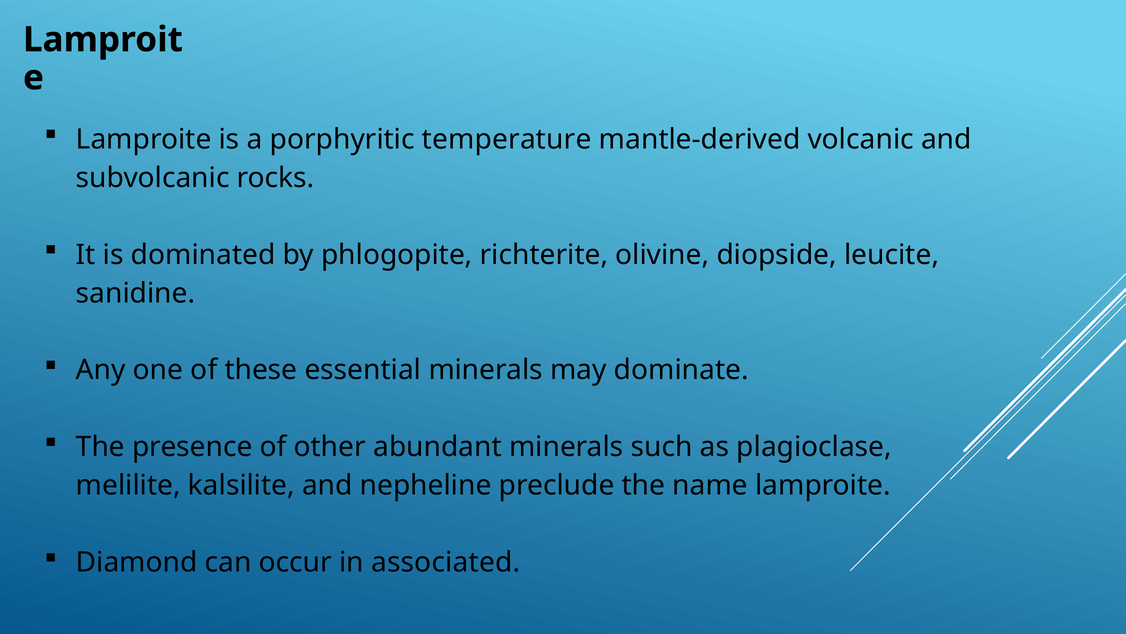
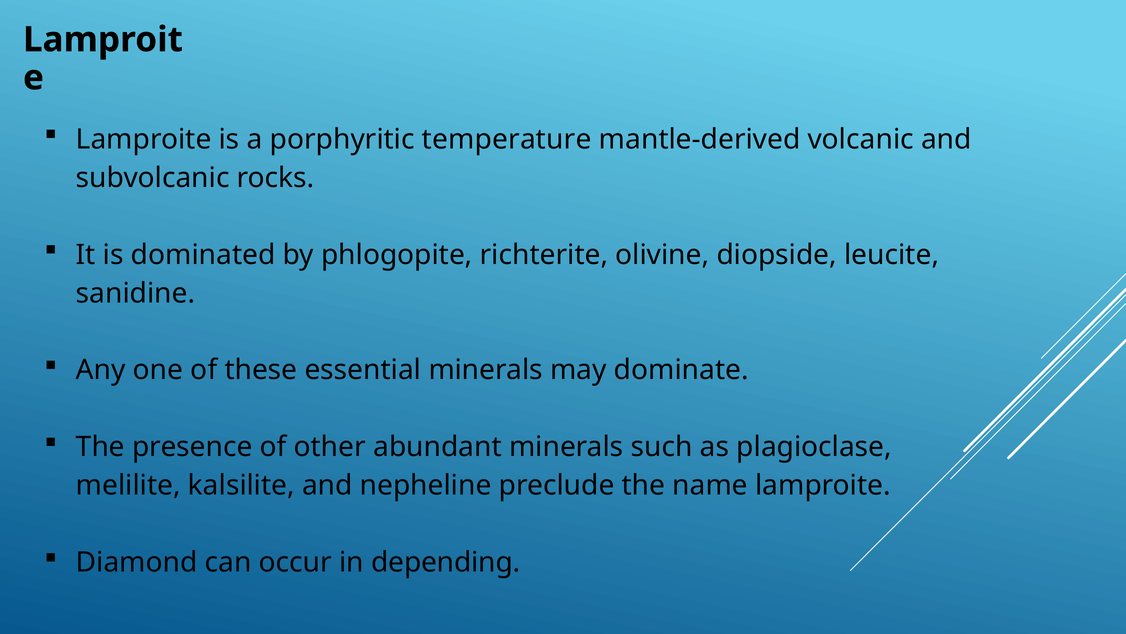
associated: associated -> depending (446, 562)
